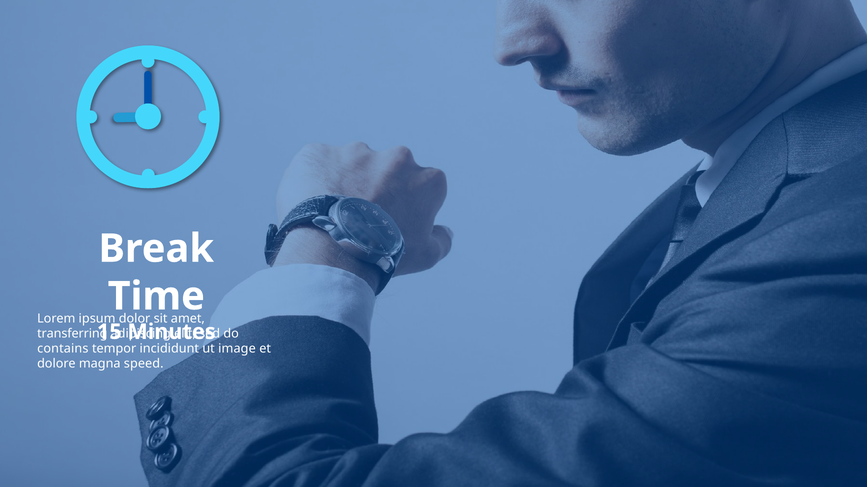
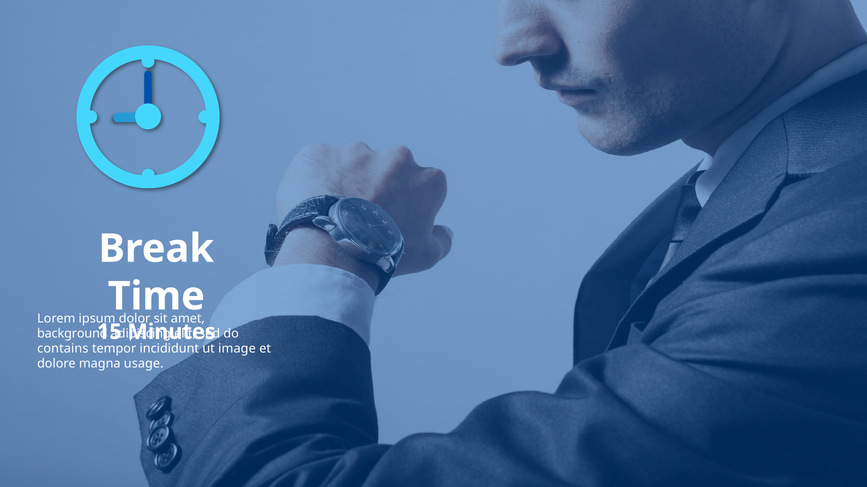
transferring: transferring -> background (72, 334)
speed: speed -> usage (144, 364)
